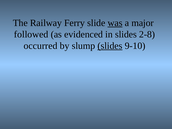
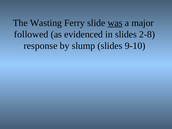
Railway: Railway -> Wasting (46, 23)
occurred: occurred -> response (41, 46)
slides underline: present -> none (110, 46)
